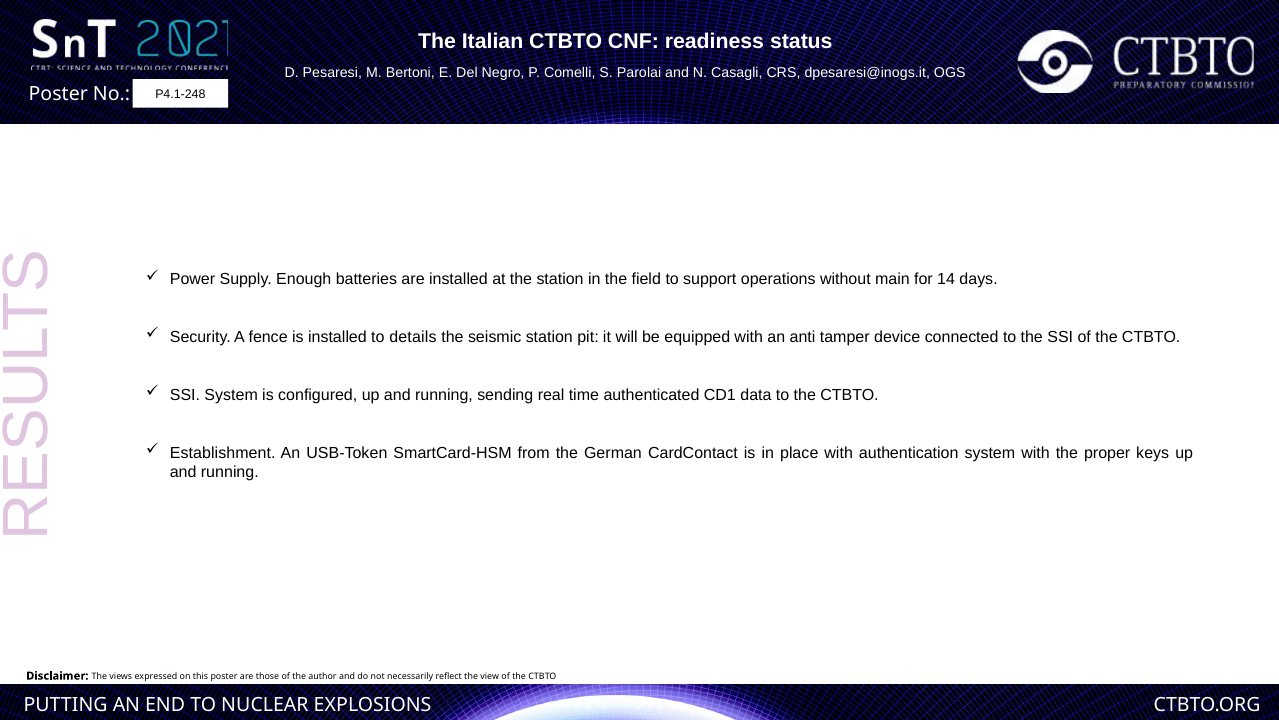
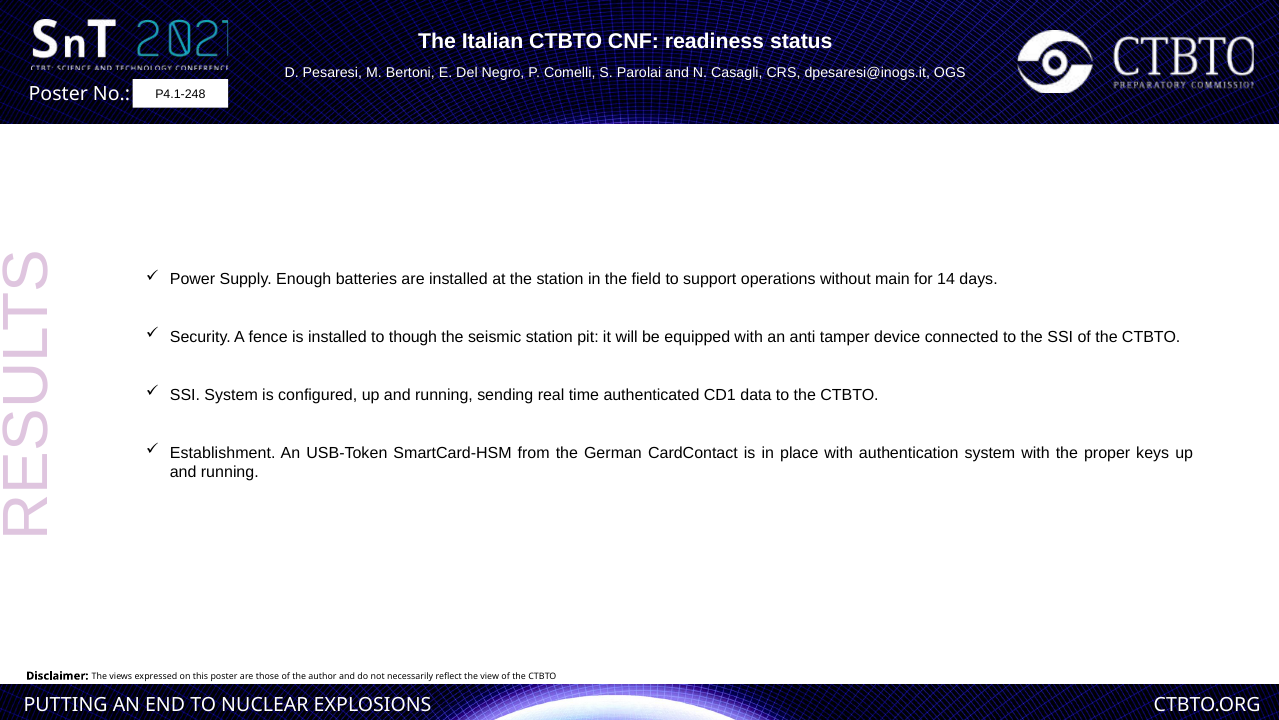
details: details -> though (413, 337)
